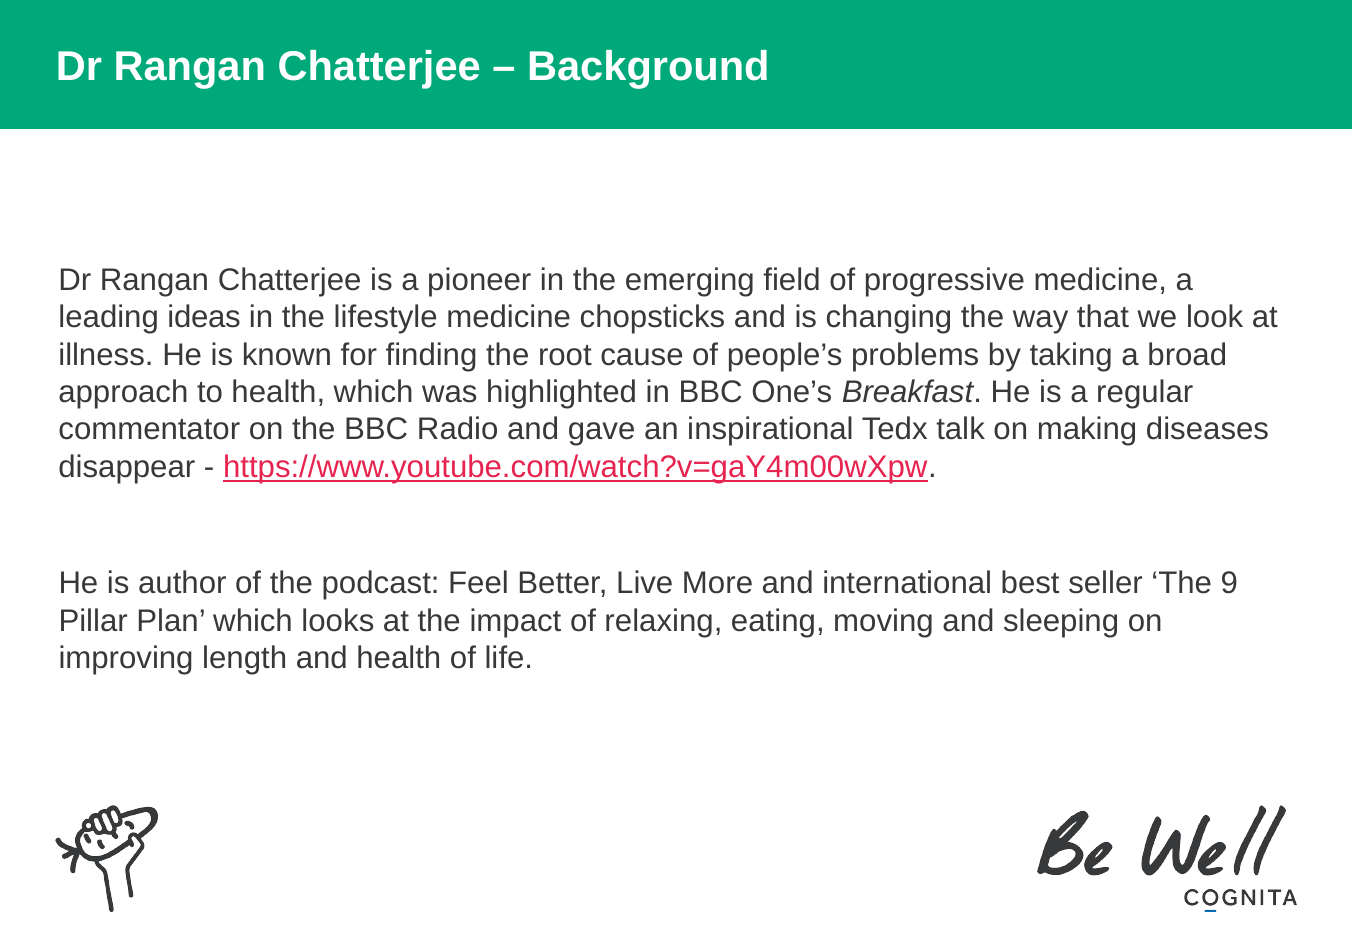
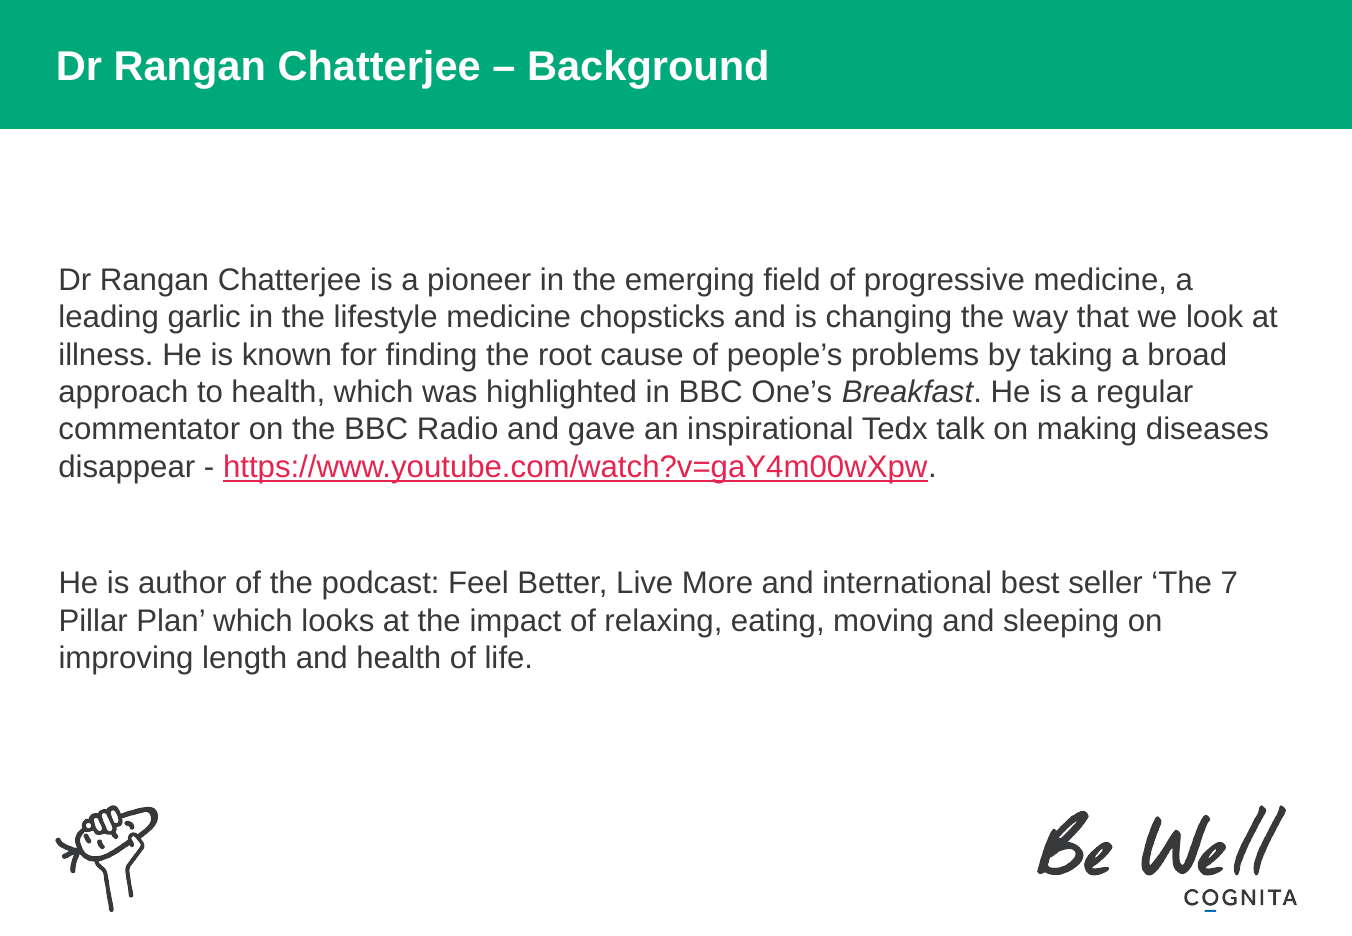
ideas: ideas -> garlic (204, 317)
9: 9 -> 7 (1229, 583)
